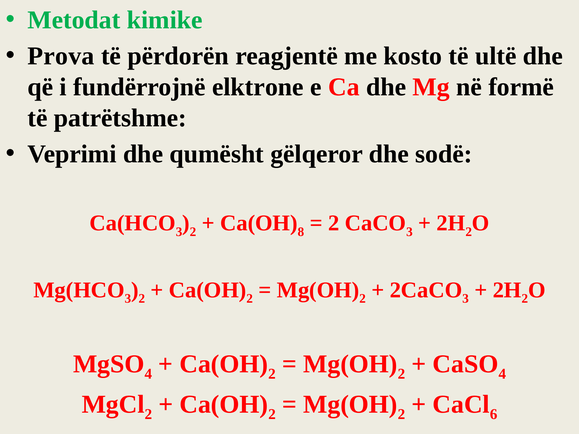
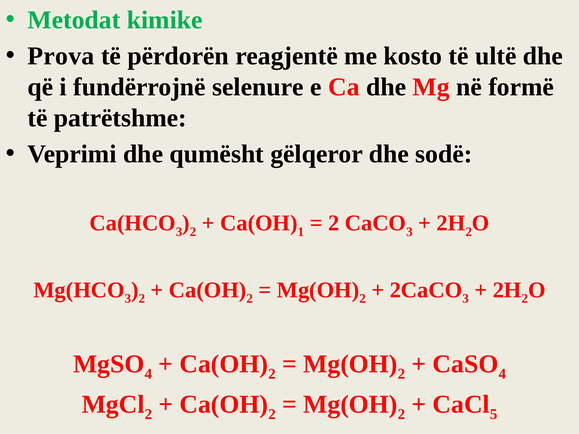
elktrone: elktrone -> selenure (258, 87)
8: 8 -> 1 (301, 232)
6: 6 -> 5 (494, 414)
